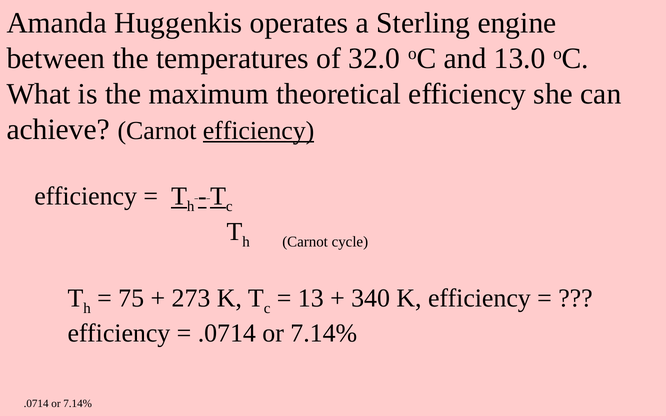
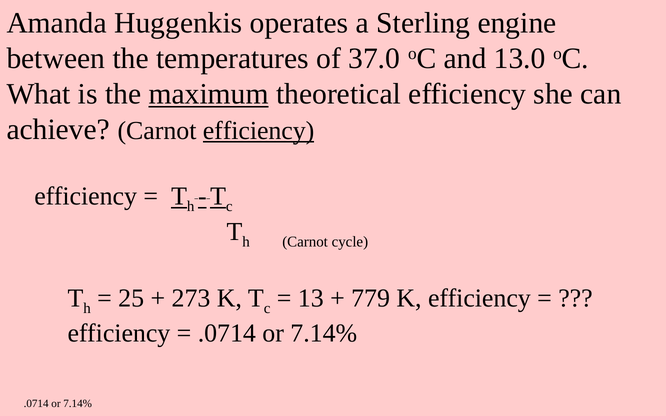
32.0: 32.0 -> 37.0 (374, 59)
maximum underline: none -> present (209, 94)
75: 75 -> 25 (131, 298)
340: 340 -> 779 (371, 298)
